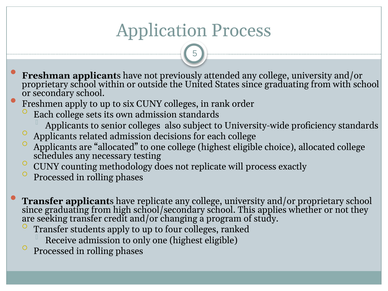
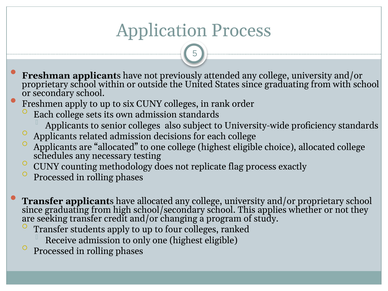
will: will -> flag (236, 167)
have replicate: replicate -> allocated (155, 201)
